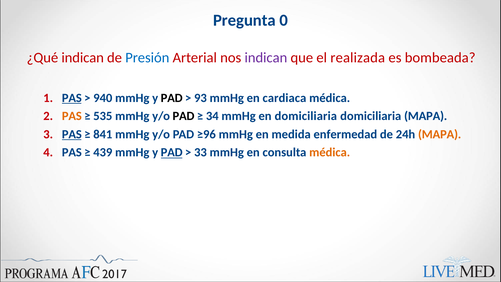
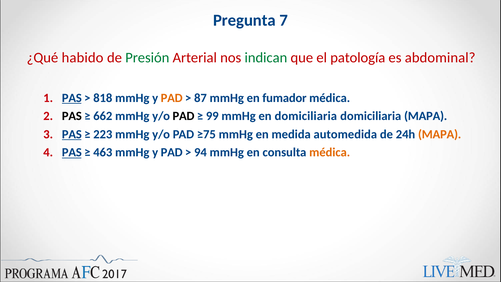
0: 0 -> 7 (284, 20)
¿Qué indican: indican -> habido (83, 58)
Presión colour: blue -> green (147, 58)
indican colour: purple -> green (266, 58)
realizada: realizada -> patología (358, 58)
bombeada: bombeada -> abdominal (440, 58)
940: 940 -> 818 (103, 98)
PAD colour: black -> orange (172, 98)
93: 93 -> 87 (200, 98)
cardiaca: cardiaca -> fumador (284, 98)
PAS colour: orange -> black (72, 116)
535: 535 -> 662 (103, 116)
34: 34 -> 99 (212, 116)
841: 841 -> 223 (103, 134)
≥96: ≥96 -> ≥75 (206, 134)
enfermedad: enfermedad -> automedida (345, 134)
PAS underline: none -> present (72, 152)
439: 439 -> 463 (103, 152)
PAD underline: present -> none (172, 152)
33: 33 -> 94 (200, 152)
